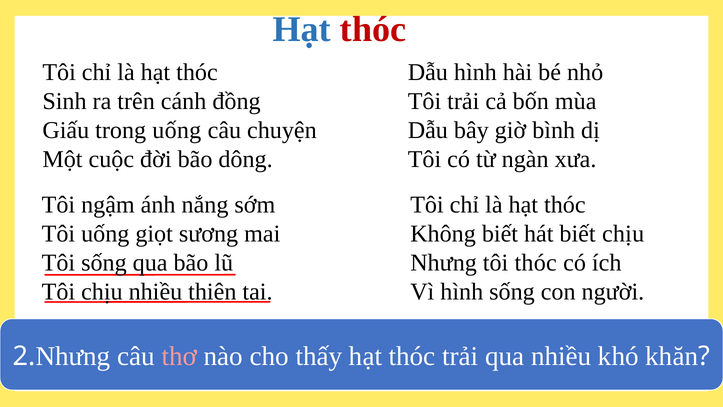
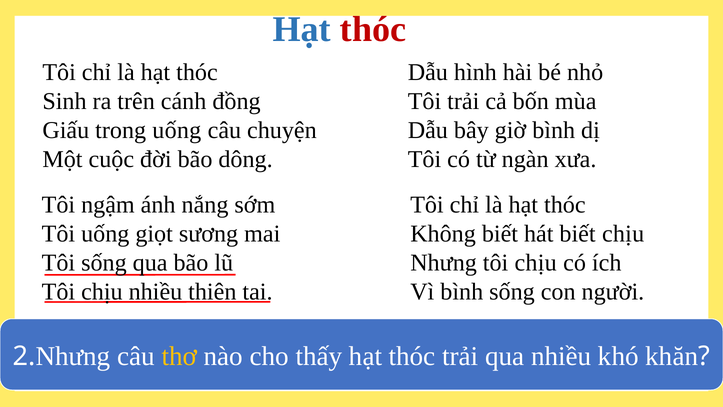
Nhưng tôi thóc: thóc -> chịu (536, 263)
Vì hình: hình -> bình (462, 292)
thơ colour: pink -> yellow (179, 356)
